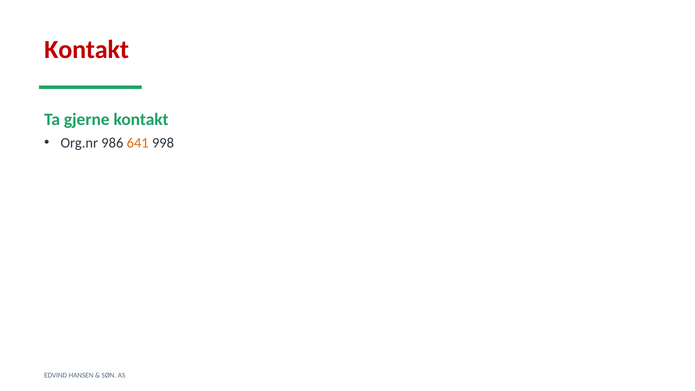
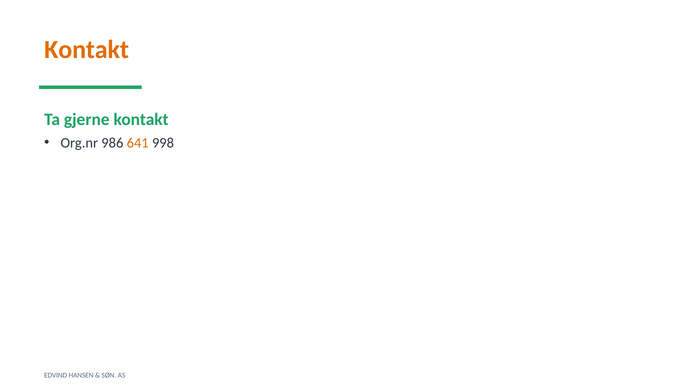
Kontakt colour: red -> orange (87, 50)
